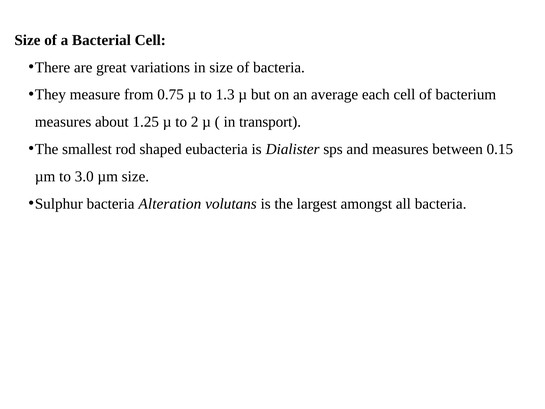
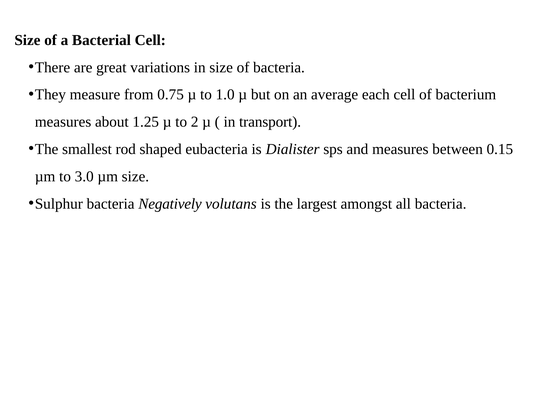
1.3: 1.3 -> 1.0 (225, 95)
Alteration: Alteration -> Negatively (170, 204)
